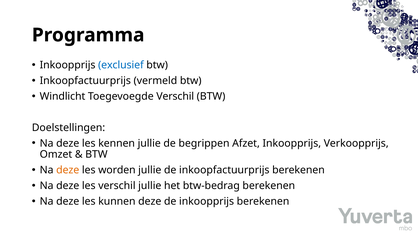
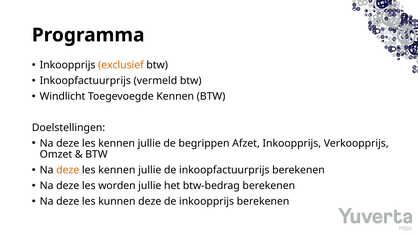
exclusief colour: blue -> orange (121, 65)
Toegevoegde Verschil: Verschil -> Kennen (175, 96)
worden: worden -> kennen (117, 170)
les verschil: verschil -> worden (117, 186)
